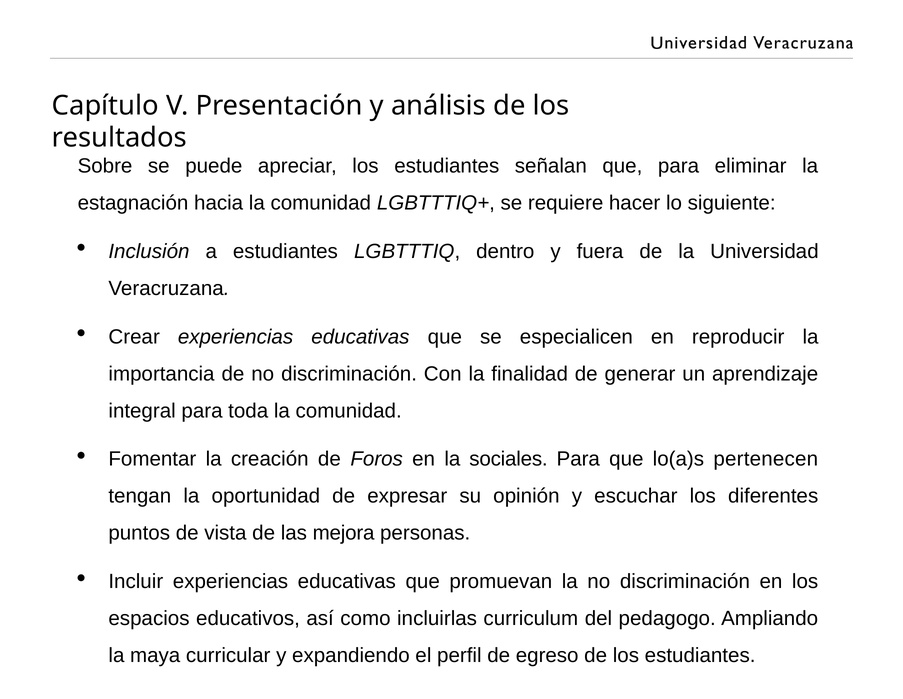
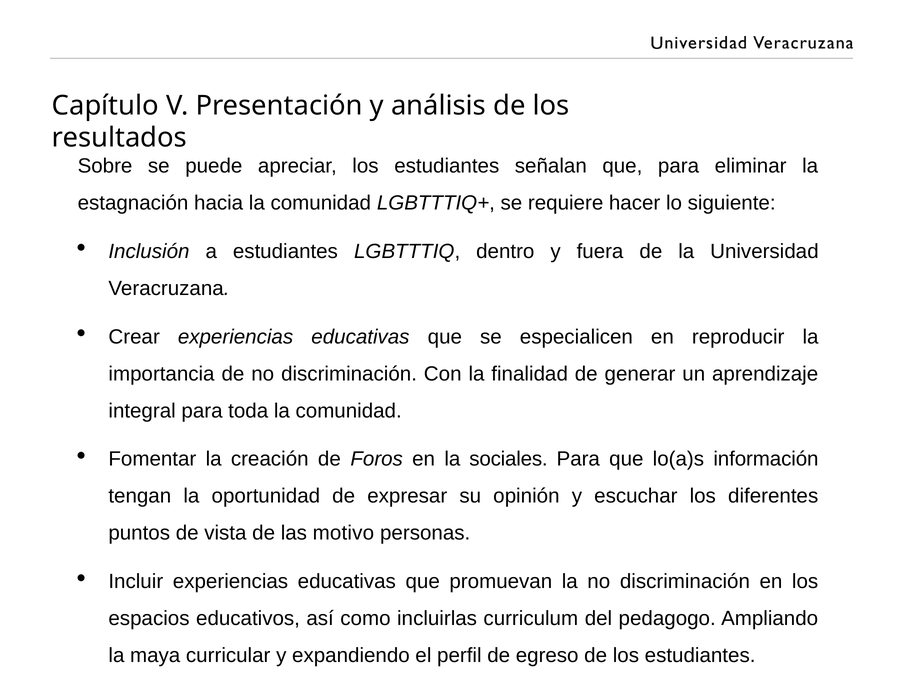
pertenecen: pertenecen -> información (766, 459)
mejora: mejora -> motivo (343, 533)
